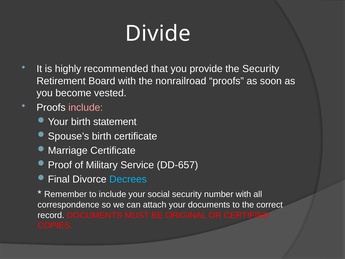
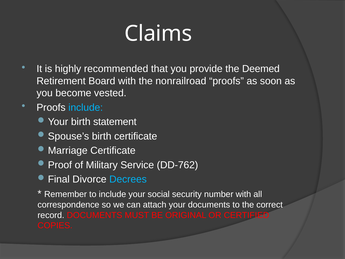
Divide: Divide -> Claims (158, 33)
the Security: Security -> Deemed (261, 69)
include colour: pink -> light blue (86, 107)
DD-657: DD-657 -> DD-762 (177, 165)
